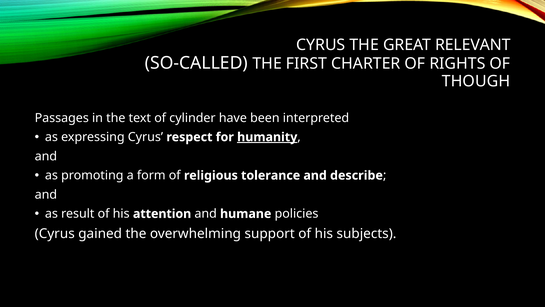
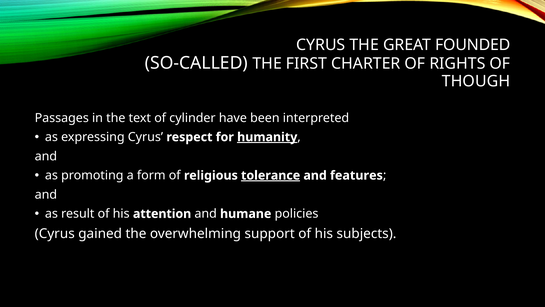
RELEVANT: RELEVANT -> FOUNDED (473, 45)
tolerance underline: none -> present (271, 175)
describe: describe -> features (356, 175)
